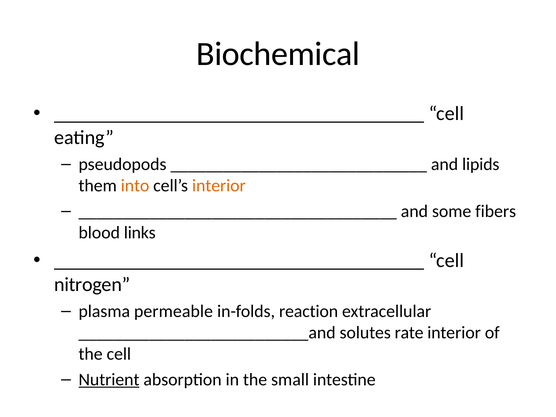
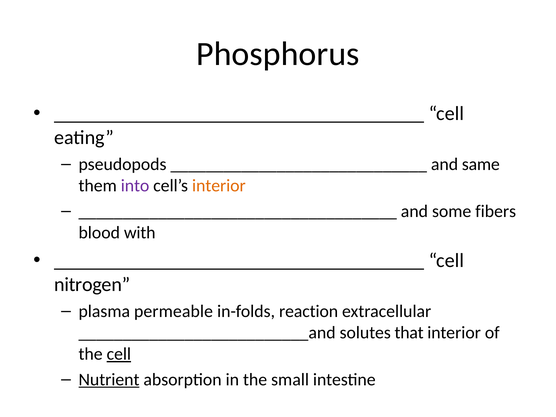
Biochemical: Biochemical -> Phosphorus (278, 54)
lipids: lipids -> same (481, 164)
into colour: orange -> purple (135, 186)
links: links -> with (140, 233)
rate: rate -> that (409, 333)
cell underline: none -> present (119, 354)
